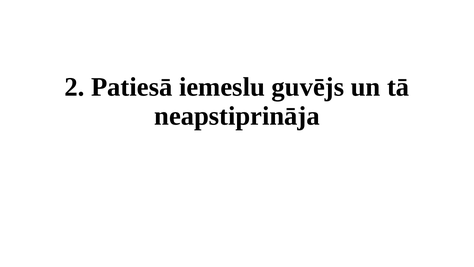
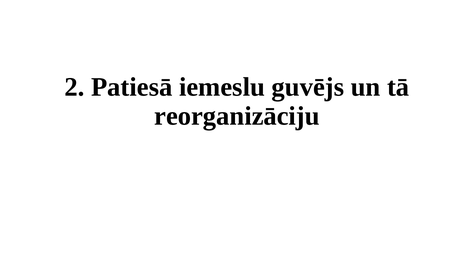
neapstiprināja: neapstiprināja -> reorganizāciju (237, 116)
